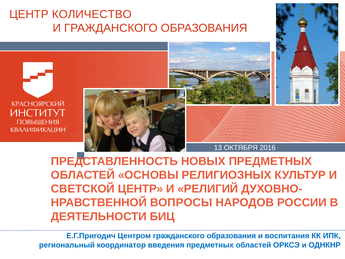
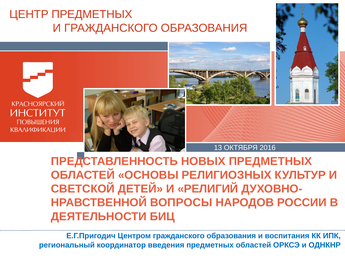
ЦЕНТР КОЛИЧЕСТВО: КОЛИЧЕСТВО -> ПРЕДМЕТНЫХ (92, 14)
СВЕТСКОЙ ЦЕНТР: ЦЕНТР -> ДЕТЕЙ (140, 189)
